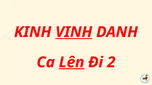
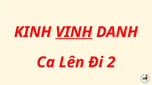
Lên underline: present -> none (72, 63)
